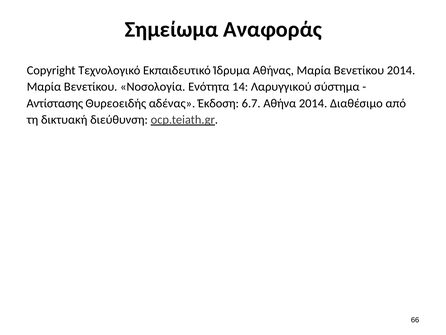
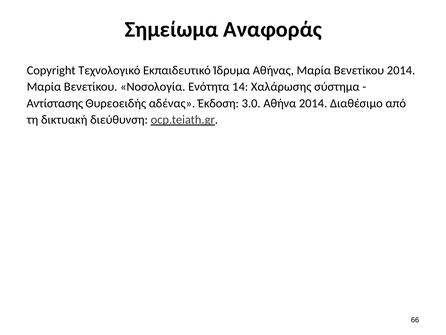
Λαρυγγικού: Λαρυγγικού -> Χαλάρωσης (281, 87)
6.7: 6.7 -> 3.0 (251, 103)
